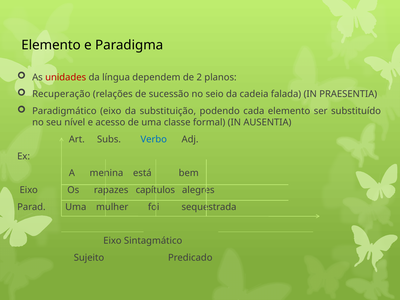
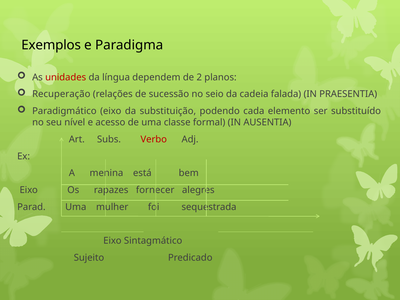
Elemento: Elemento -> Exemplos (51, 45)
Verbo colour: blue -> red (154, 139)
capítulos: capítulos -> fornecer (155, 190)
